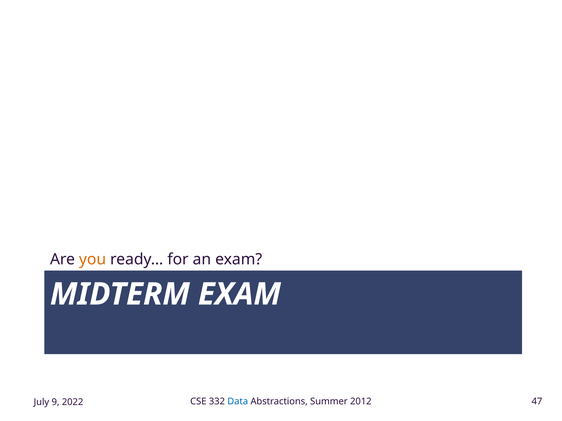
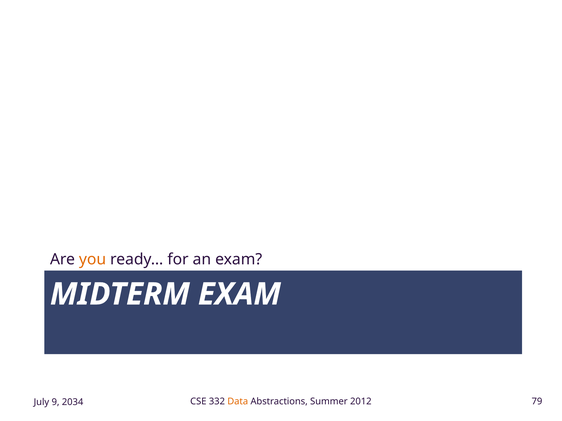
Data colour: blue -> orange (238, 402)
47: 47 -> 79 (537, 402)
2022: 2022 -> 2034 (73, 403)
